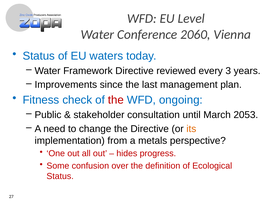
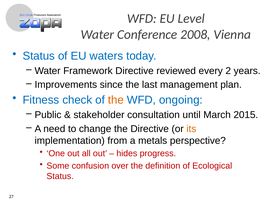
2060: 2060 -> 2008 (195, 34)
3: 3 -> 2 (228, 71)
the colour: red -> orange (116, 100)
2053: 2053 -> 2015 (246, 115)
